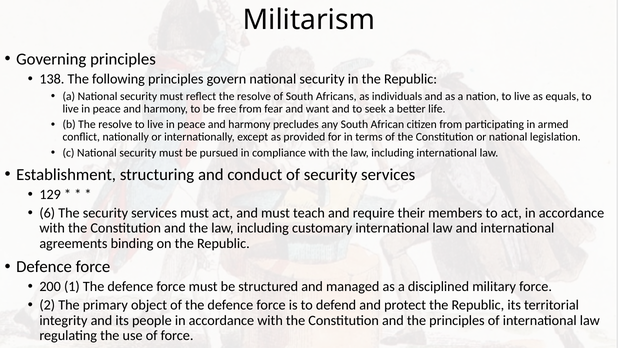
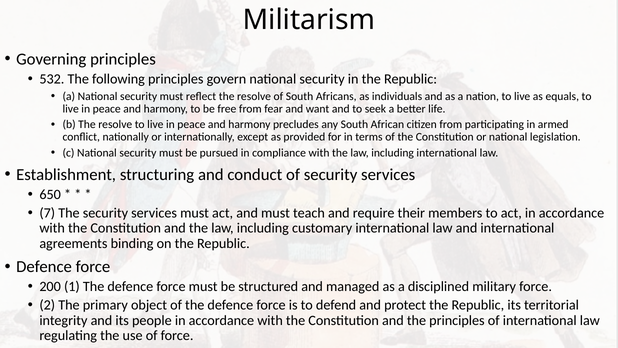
138: 138 -> 532 (52, 79)
129: 129 -> 650 (50, 194)
6: 6 -> 7 (47, 213)
